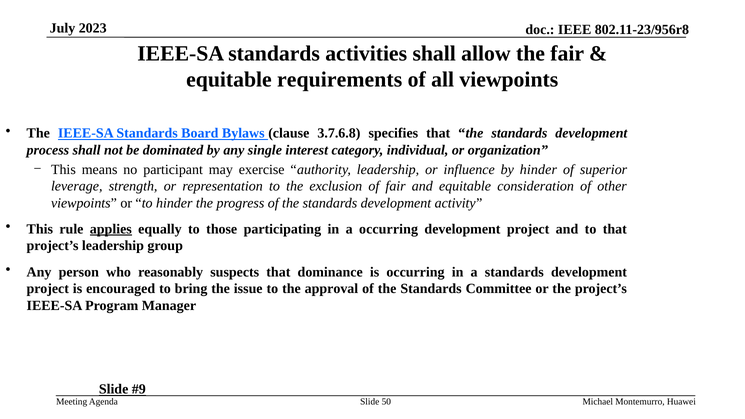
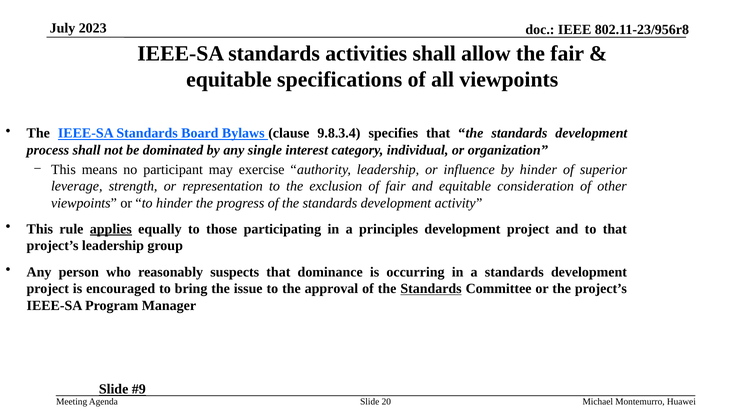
requirements: requirements -> specifications (340, 80)
3.7.6.8: 3.7.6.8 -> 9.8.3.4 (339, 133)
a occurring: occurring -> principles (389, 229)
Standards underline: none -> present (431, 289)
50: 50 -> 20 (386, 402)
